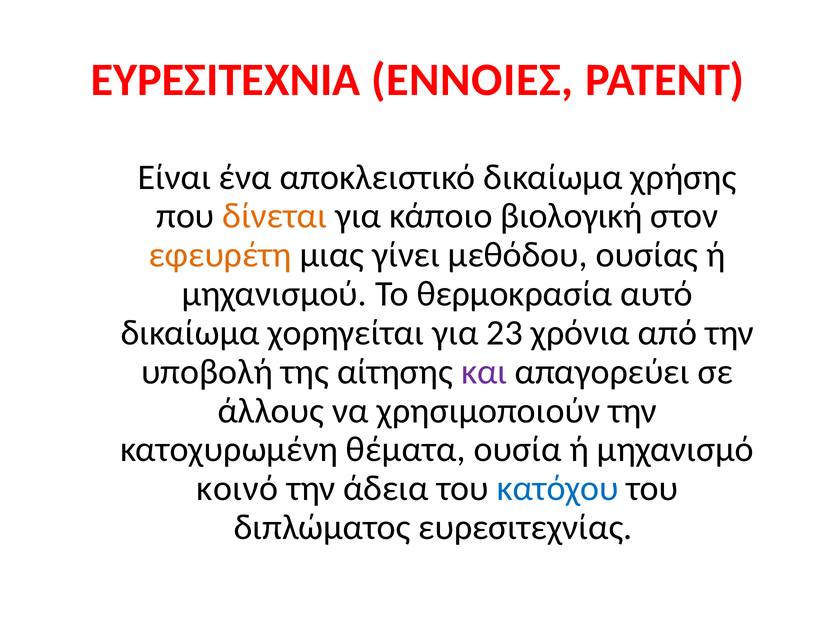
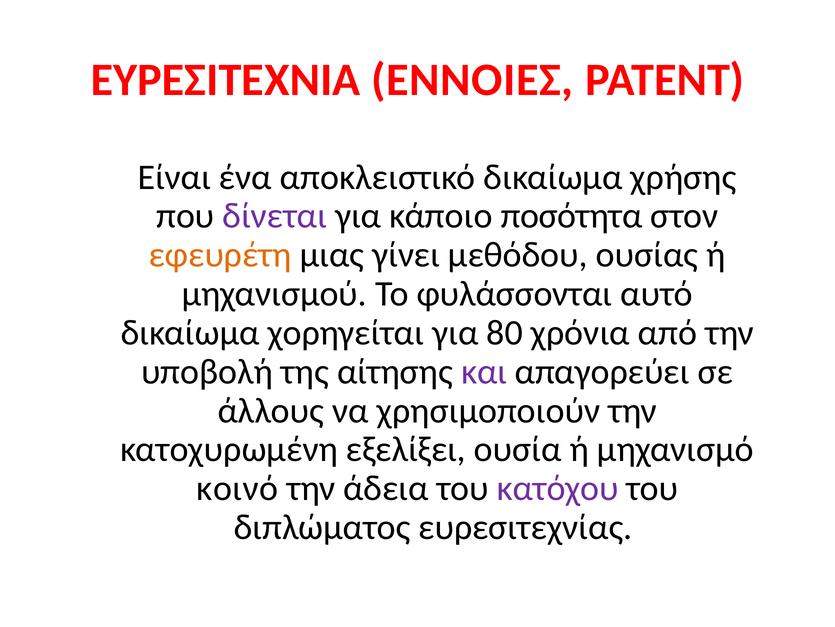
δίνεται colour: orange -> purple (275, 216)
βιολογική: βιολογική -> ποσότητα (571, 216)
θερμοκρασία: θερμοκρασία -> φυλάσσονται (514, 294)
23: 23 -> 80 (505, 332)
θέματα: θέματα -> εξελίξει (406, 449)
κατόχου colour: blue -> purple (558, 488)
